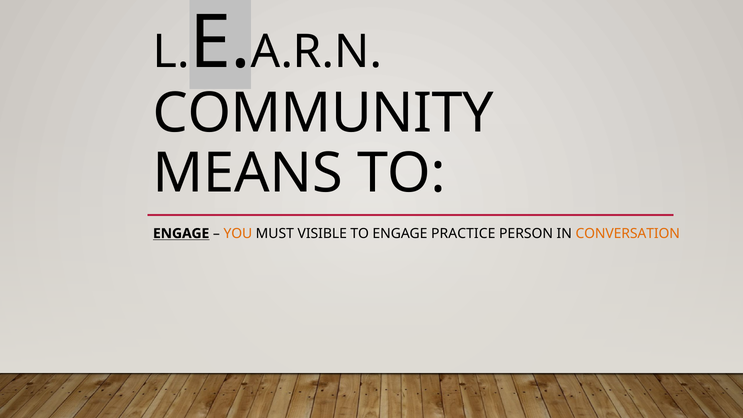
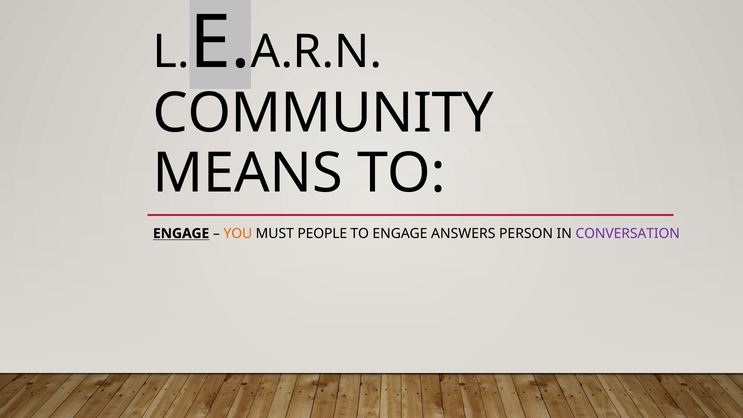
VISIBLE: VISIBLE -> PEOPLE (322, 233)
PRACTICE: PRACTICE -> ANSWERS (463, 233)
CONVERSATION colour: orange -> purple (628, 233)
